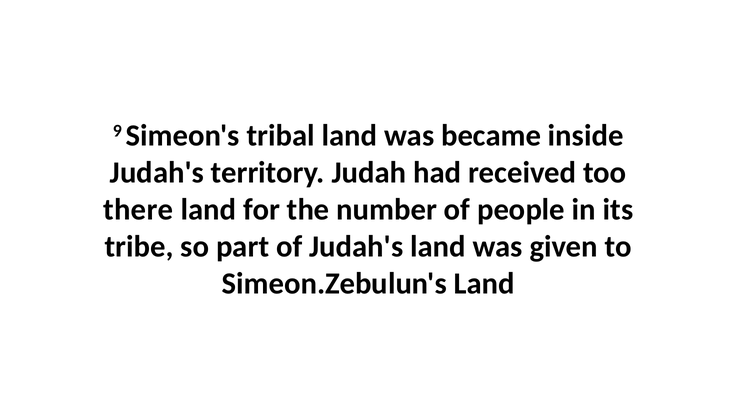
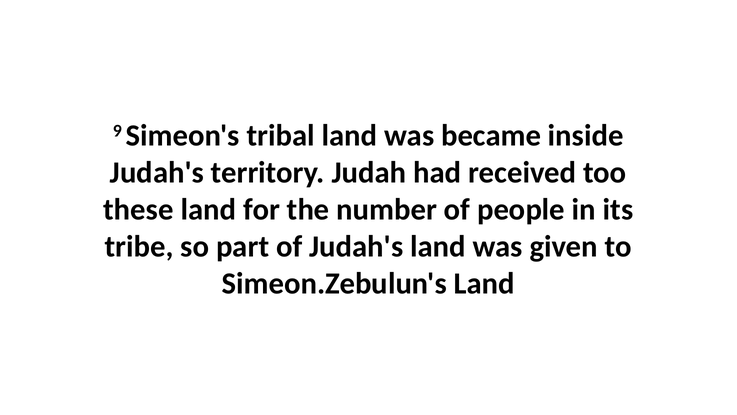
there: there -> these (138, 209)
